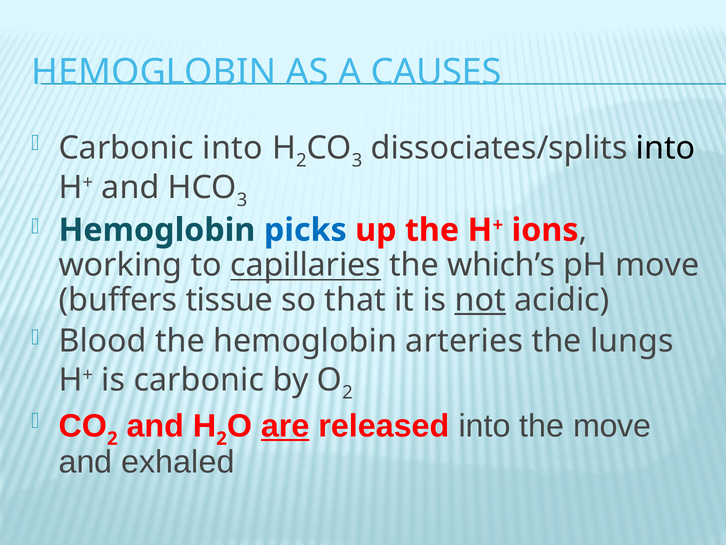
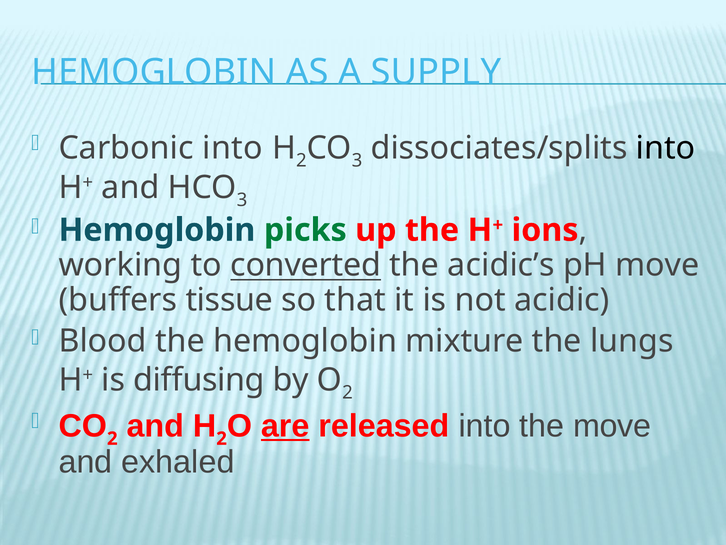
CAUSES: CAUSES -> SUPPLY (436, 72)
picks colour: blue -> green (305, 230)
capillaries: capillaries -> converted (306, 265)
which’s: which’s -> acidic’s (501, 265)
not underline: present -> none (480, 300)
arteries: arteries -> mixture (464, 341)
is carbonic: carbonic -> diffusing (199, 380)
